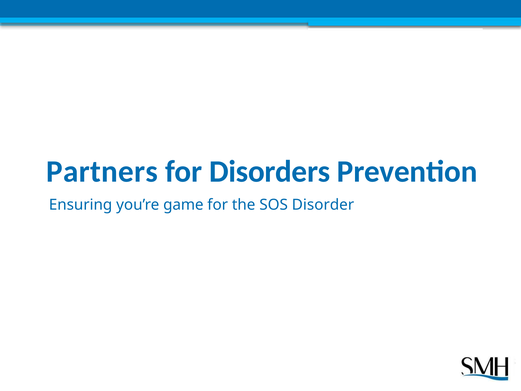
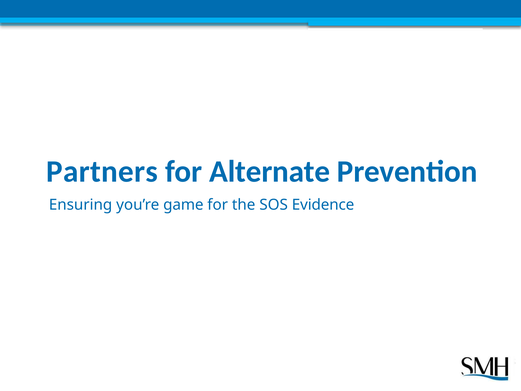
Disorders: Disorders -> Alternate (270, 171)
Disorder: Disorder -> Evidence (323, 205)
